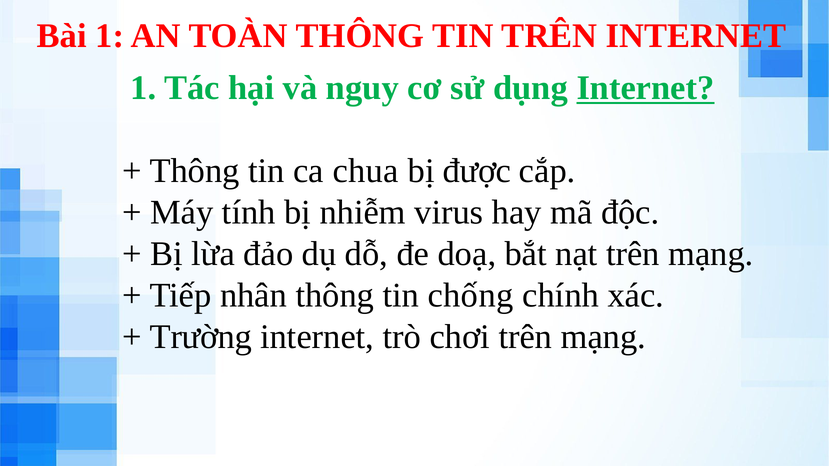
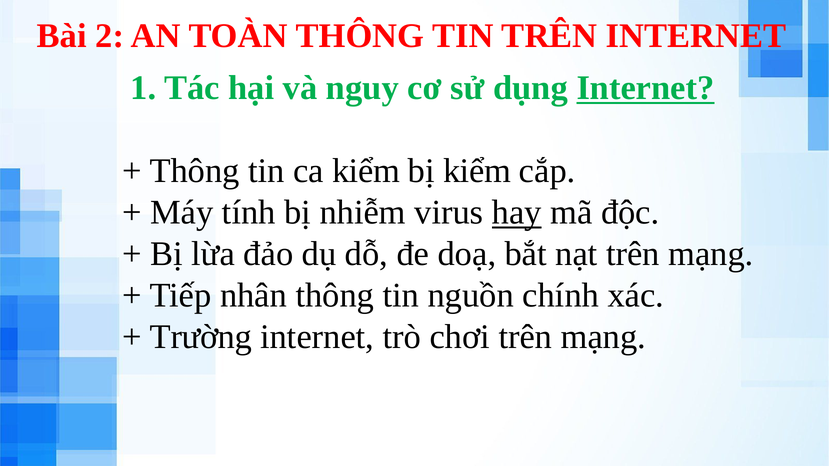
Bài 1: 1 -> 2 (110, 36)
ca chua: chua -> kiểm (366, 171)
bị được: được -> kiểm (477, 171)
hay underline: none -> present (517, 213)
chống: chống -> nguồn (471, 296)
